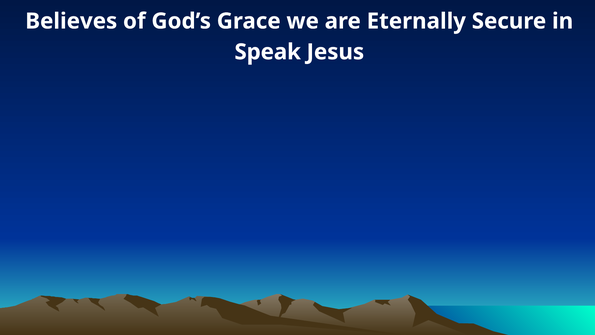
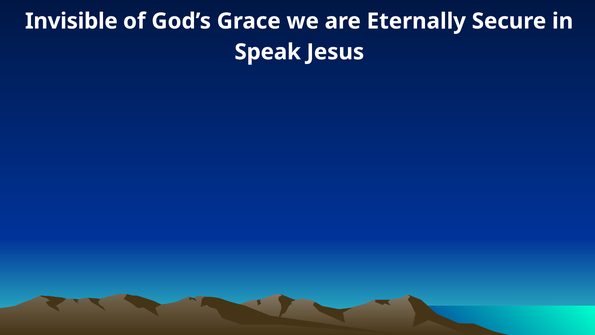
Believes: Believes -> Invisible (71, 21)
